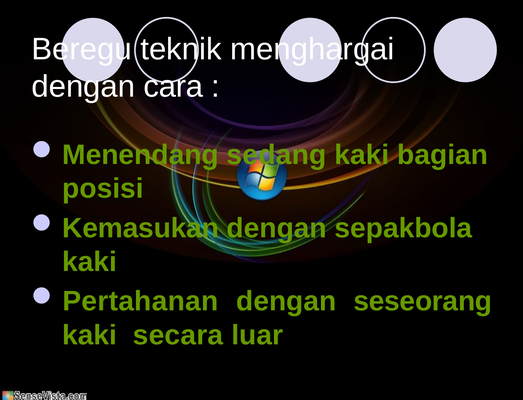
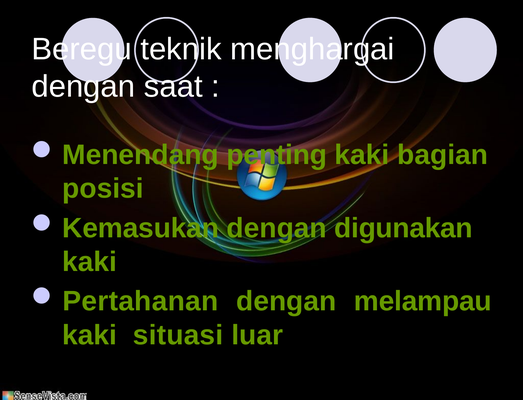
cara: cara -> saat (173, 87)
sedang: sedang -> penting (277, 155)
sepakbola: sepakbola -> digunakan (403, 228)
seseorang: seseorang -> melampau (423, 301)
secara: secara -> situasi (178, 335)
